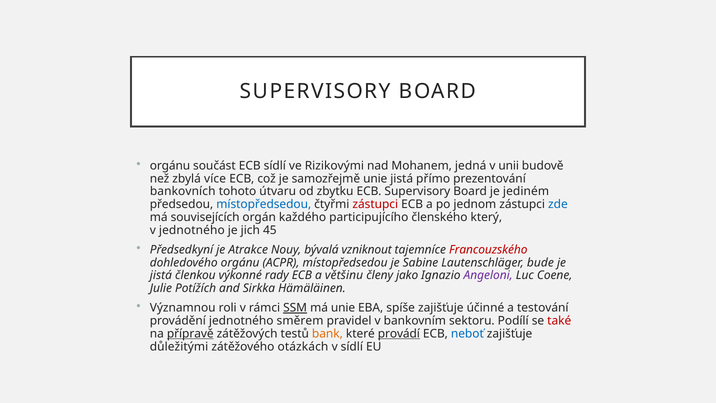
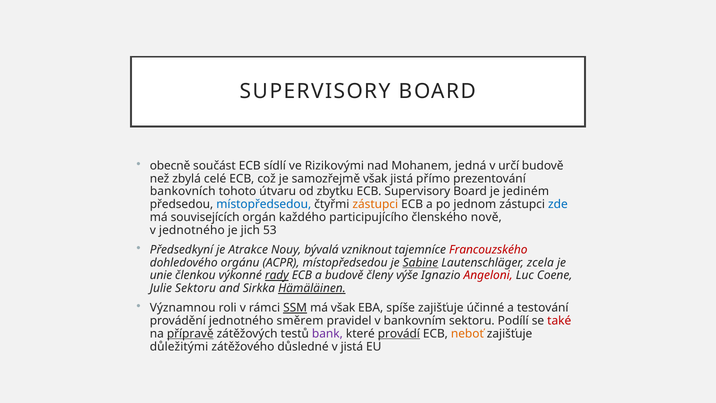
orgánu: orgánu -> obecně (170, 166)
unii: unii -> určí (509, 166)
více: více -> celé (215, 178)
samozřejmě unie: unie -> však (375, 178)
zástupci colour: red -> orange (375, 204)
který: který -> nově (486, 217)
45: 45 -> 53 (270, 230)
Sabine underline: none -> present (421, 262)
bude: bude -> zcela (540, 262)
jistá: jistá -> unie (161, 275)
rady underline: none -> present (277, 275)
a většinu: většinu -> budově (344, 275)
jako: jako -> výše (407, 275)
Angeloni colour: purple -> red (488, 275)
Julie Potížích: Potížích -> Sektoru (195, 288)
Hämäläinen underline: none -> present (312, 288)
má unie: unie -> však (343, 308)
bank colour: orange -> purple (327, 334)
neboť colour: blue -> orange (467, 334)
otázkách: otázkách -> důsledné (303, 346)
v sídlí: sídlí -> jistá (352, 346)
